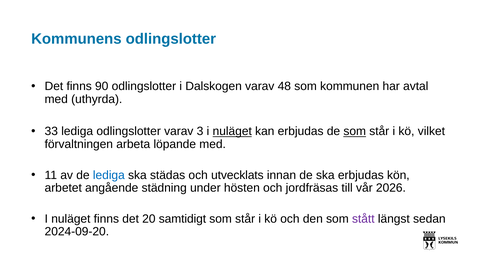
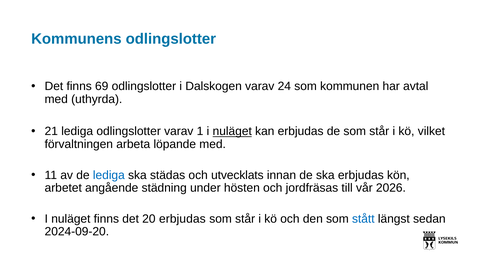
90: 90 -> 69 (102, 86)
48: 48 -> 24 (284, 86)
33: 33 -> 21 (51, 131)
3: 3 -> 1 (200, 131)
som underline: present -> none (355, 131)
20 samtidigt: samtidigt -> erbjudas (182, 219)
stått colour: purple -> blue (363, 219)
